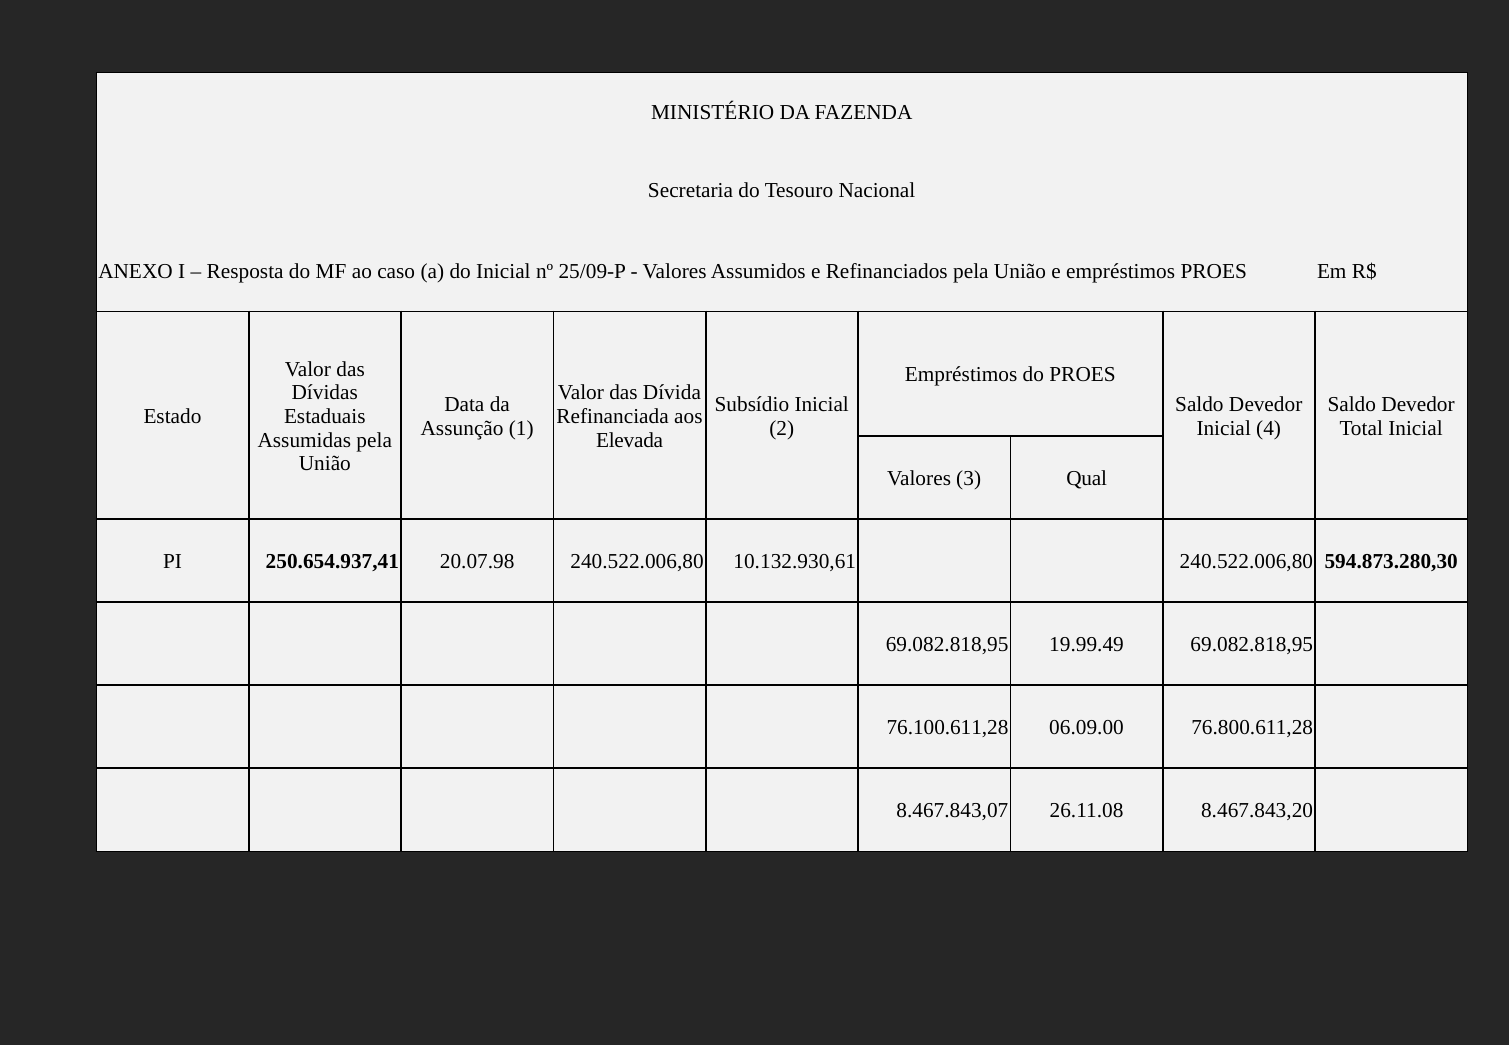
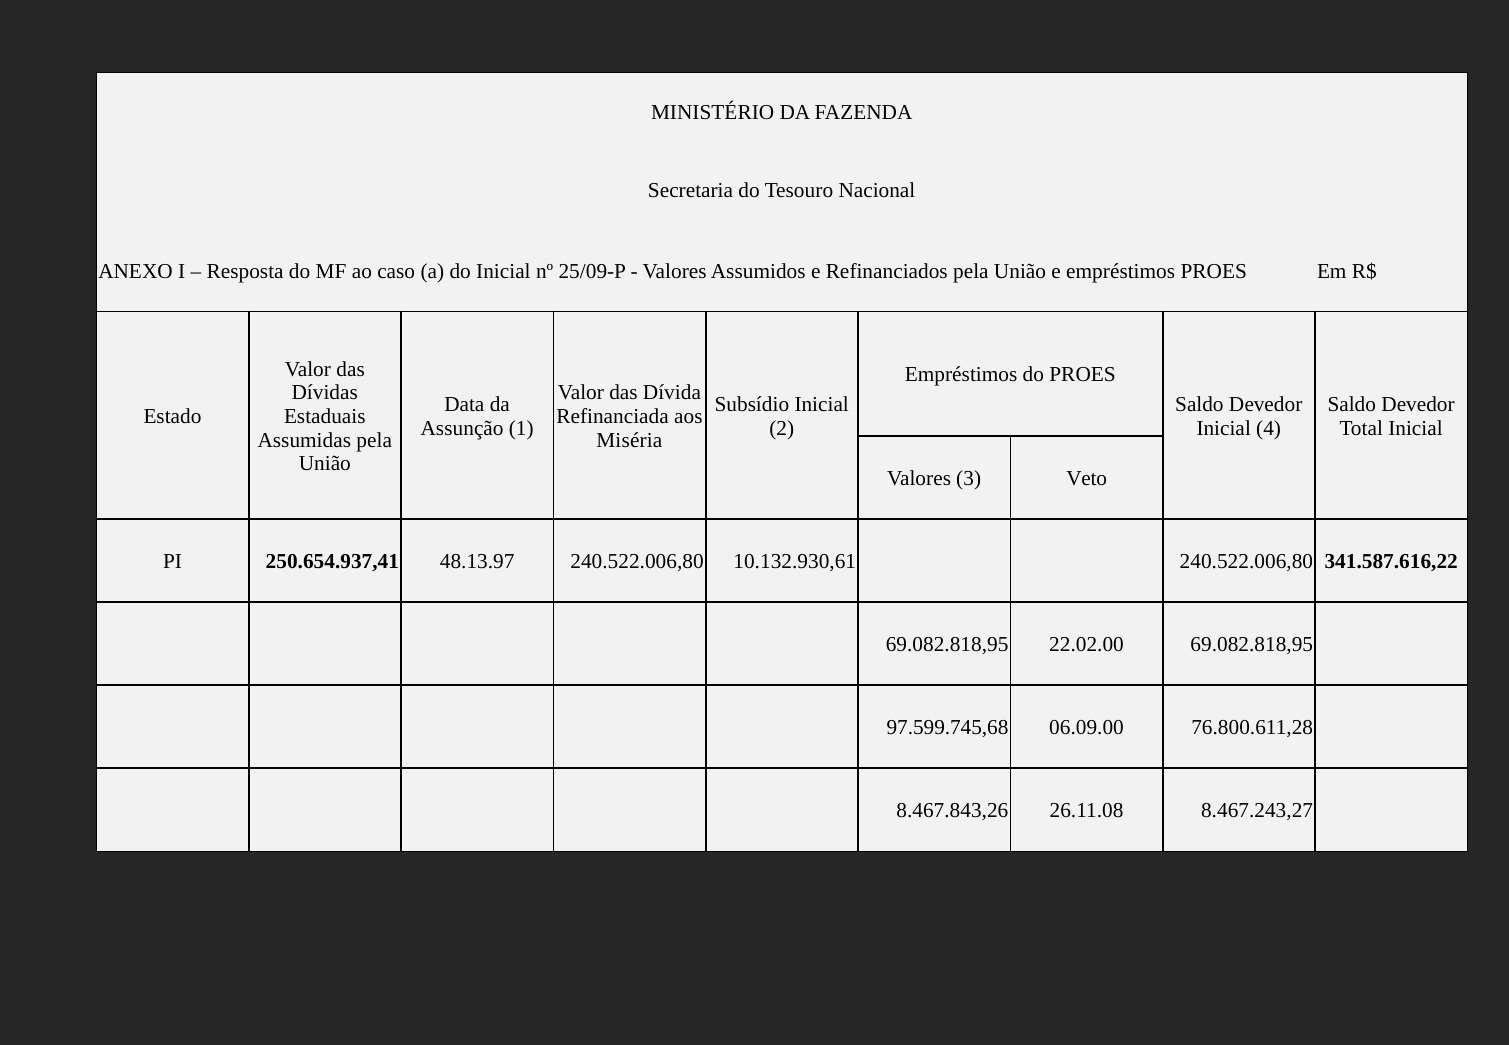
Elevada: Elevada -> Miséria (629, 440)
Qual: Qual -> Veto (1087, 479)
20.07.98: 20.07.98 -> 48.13.97 (477, 562)
594.873.280,30: 594.873.280,30 -> 341.587.616,22 (1391, 562)
19.99.49: 19.99.49 -> 22.02.00 (1087, 645)
76.100.611,28: 76.100.611,28 -> 97.599.745,68 (948, 728)
8.467.843,07: 8.467.843,07 -> 8.467.843,26 (952, 811)
8.467.843,20: 8.467.843,20 -> 8.467.243,27 (1257, 811)
